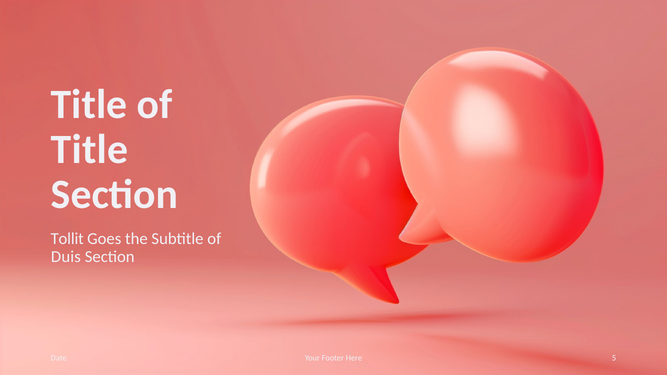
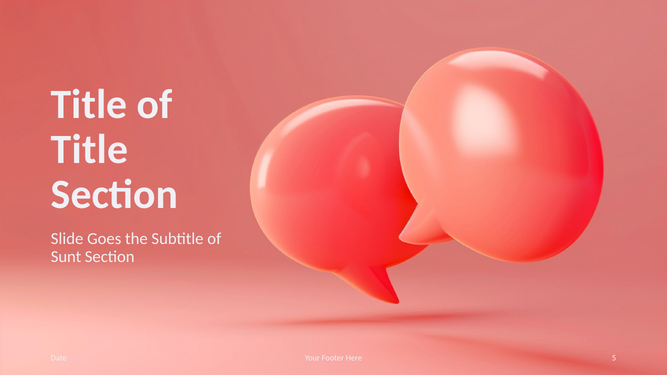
Tollit: Tollit -> Slide (67, 239)
Duis: Duis -> Sunt (66, 257)
